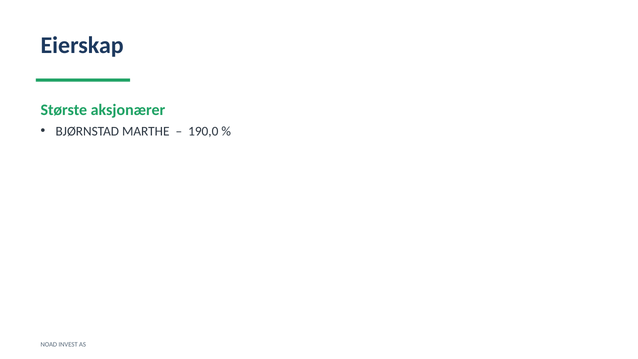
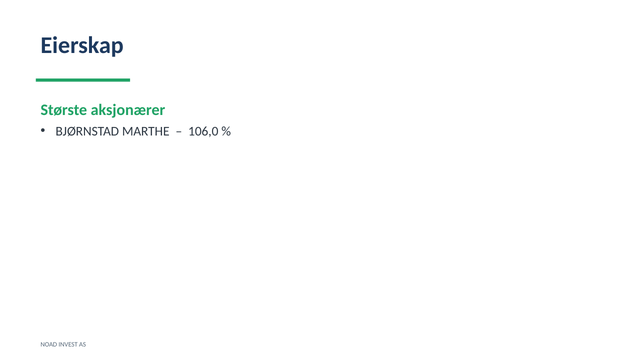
190,0: 190,0 -> 106,0 (203, 131)
